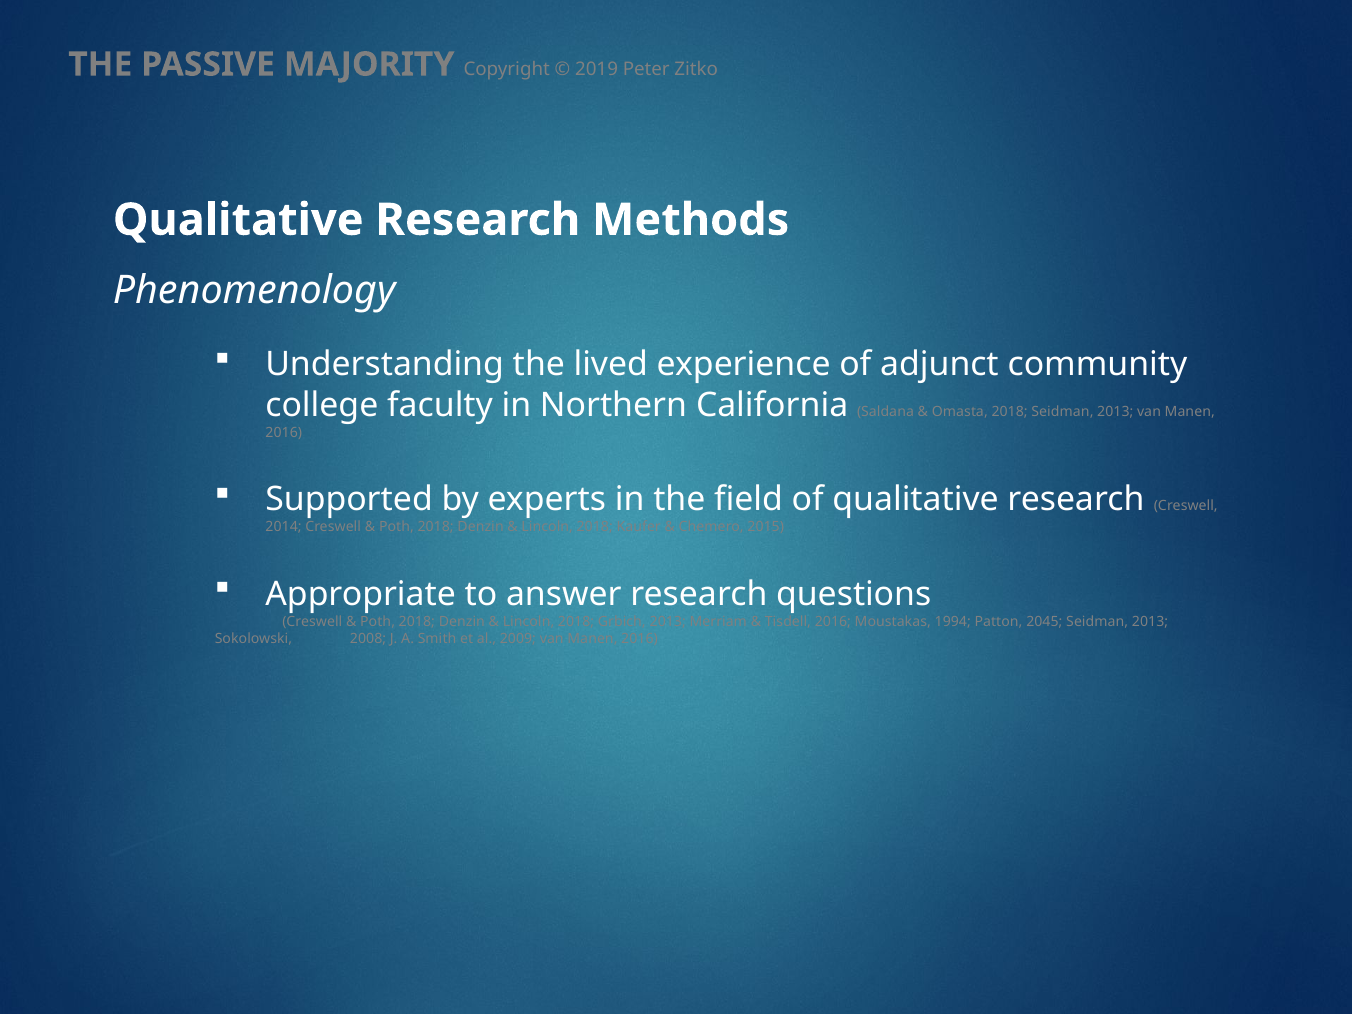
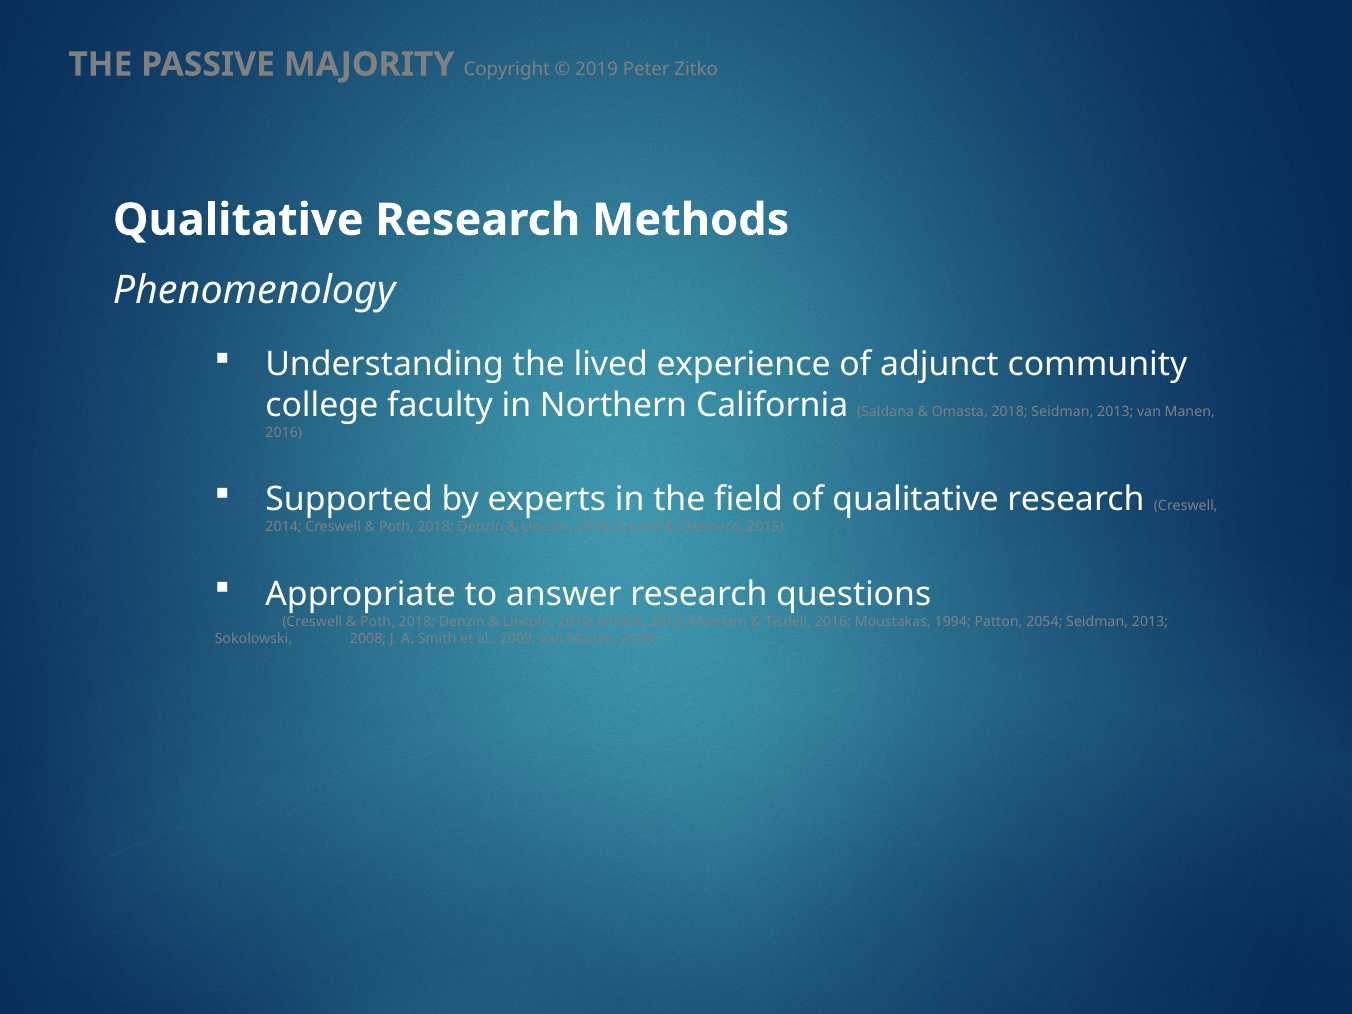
2045: 2045 -> 2054 (1044, 622)
